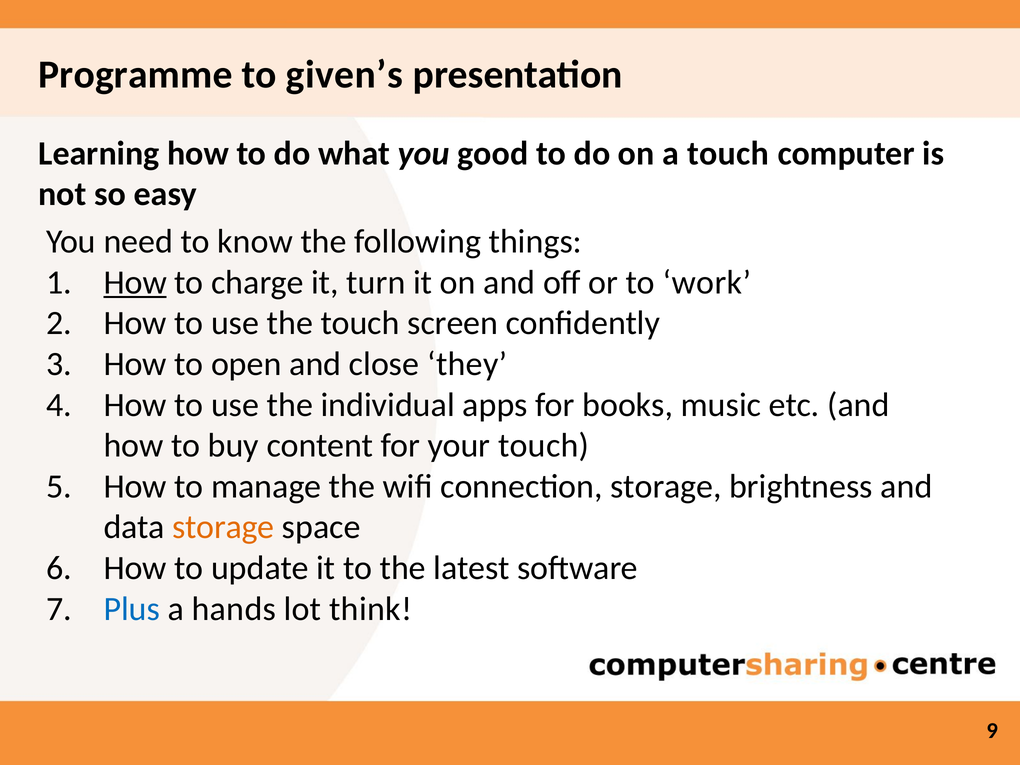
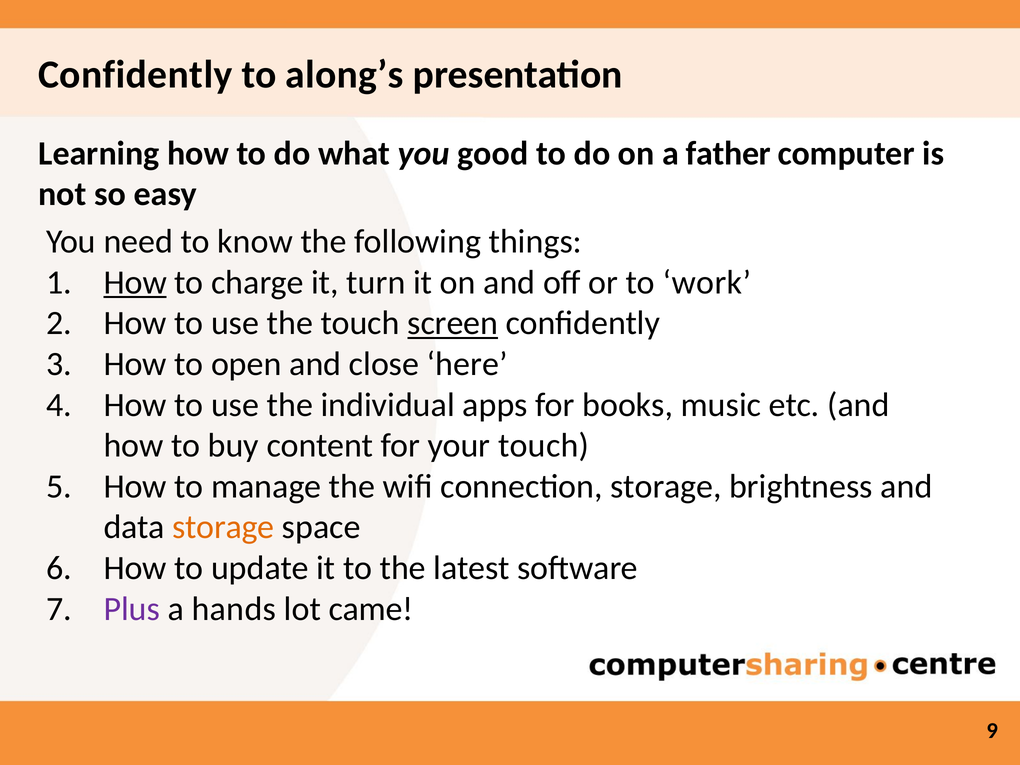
Programme: Programme -> Confidently (135, 75)
given’s: given’s -> along’s (344, 75)
a touch: touch -> father (728, 153)
screen underline: none -> present (453, 323)
they: they -> here (467, 364)
Plus colour: blue -> purple (132, 609)
think: think -> came (371, 609)
